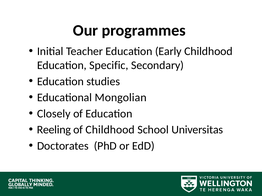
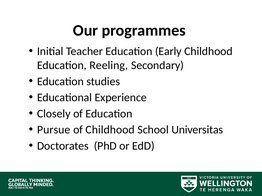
Specific: Specific -> Reeling (109, 65)
Mongolian: Mongolian -> Experience (121, 98)
Reeling: Reeling -> Pursue (54, 130)
